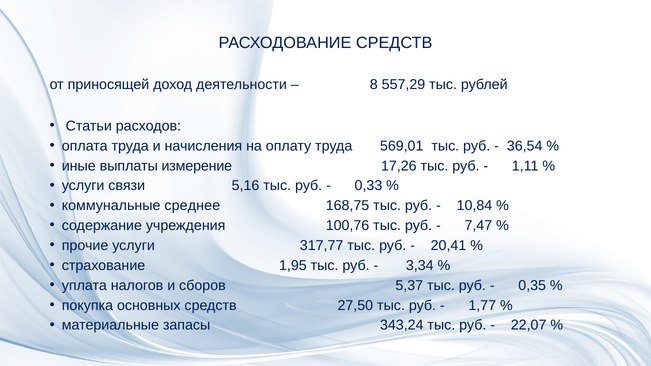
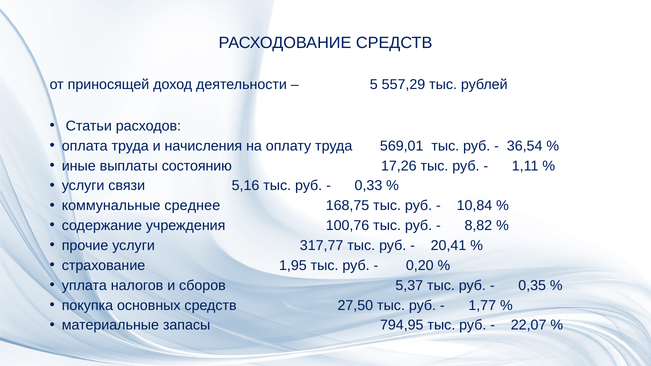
8: 8 -> 5 (374, 85)
измерение: измерение -> состоянию (197, 166)
7,47: 7,47 -> 8,82 (478, 226)
3,34: 3,34 -> 0,20 (420, 266)
343,24: 343,24 -> 794,95 (402, 325)
